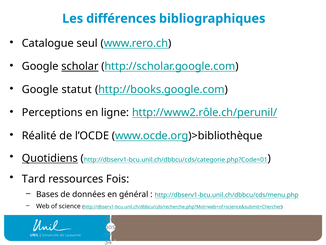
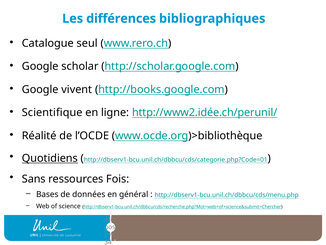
scholar underline: present -> none (80, 66)
statut: statut -> vivent (77, 89)
Perceptions: Perceptions -> Scientifique (52, 112)
http://www2.rôle.ch/perunil/: http://www2.rôle.ch/perunil/ -> http://www2.idée.ch/perunil/ (205, 112)
Tard: Tard -> Sans (34, 179)
